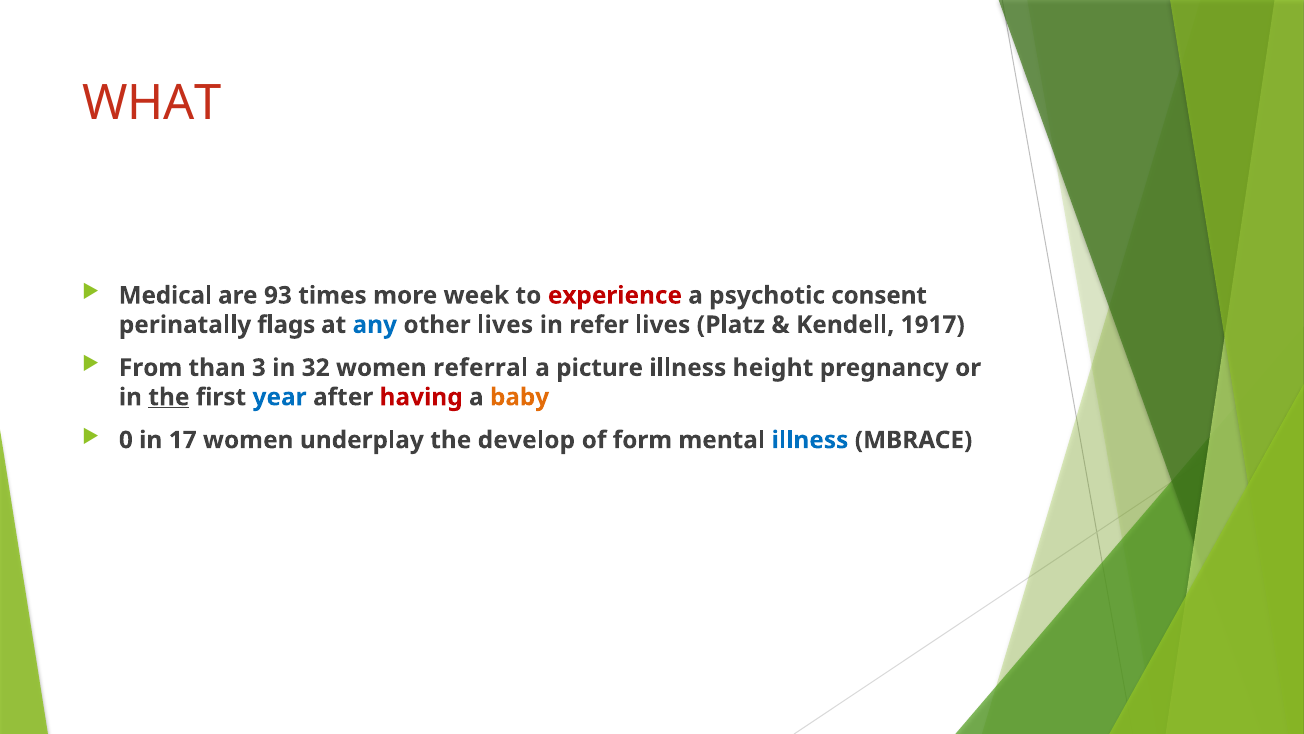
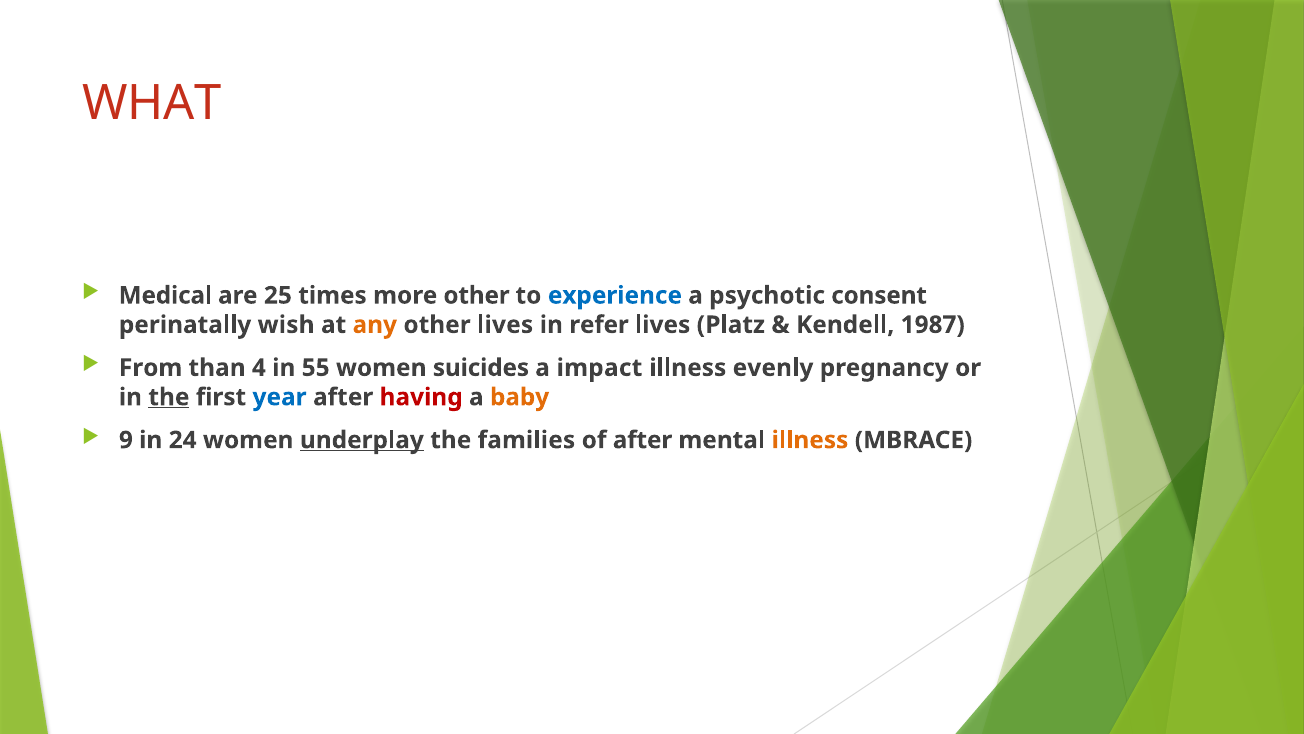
93: 93 -> 25 (278, 295)
more week: week -> other (477, 295)
experience colour: red -> blue (615, 295)
flags: flags -> wish (286, 325)
any colour: blue -> orange (375, 325)
1917: 1917 -> 1987 (933, 325)
3: 3 -> 4 (259, 368)
32: 32 -> 55 (316, 368)
referral: referral -> suicides (481, 368)
picture: picture -> impact (599, 368)
height: height -> evenly (773, 368)
0: 0 -> 9 (126, 440)
17: 17 -> 24 (183, 440)
underplay underline: none -> present (362, 440)
develop: develop -> families (526, 440)
of form: form -> after (643, 440)
illness colour: blue -> orange (810, 440)
